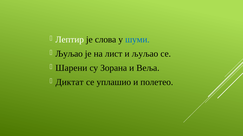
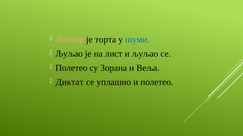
Лептир colour: white -> pink (70, 40)
слова: слова -> торта (106, 40)
Шарени: Шарени -> Полетео (71, 68)
